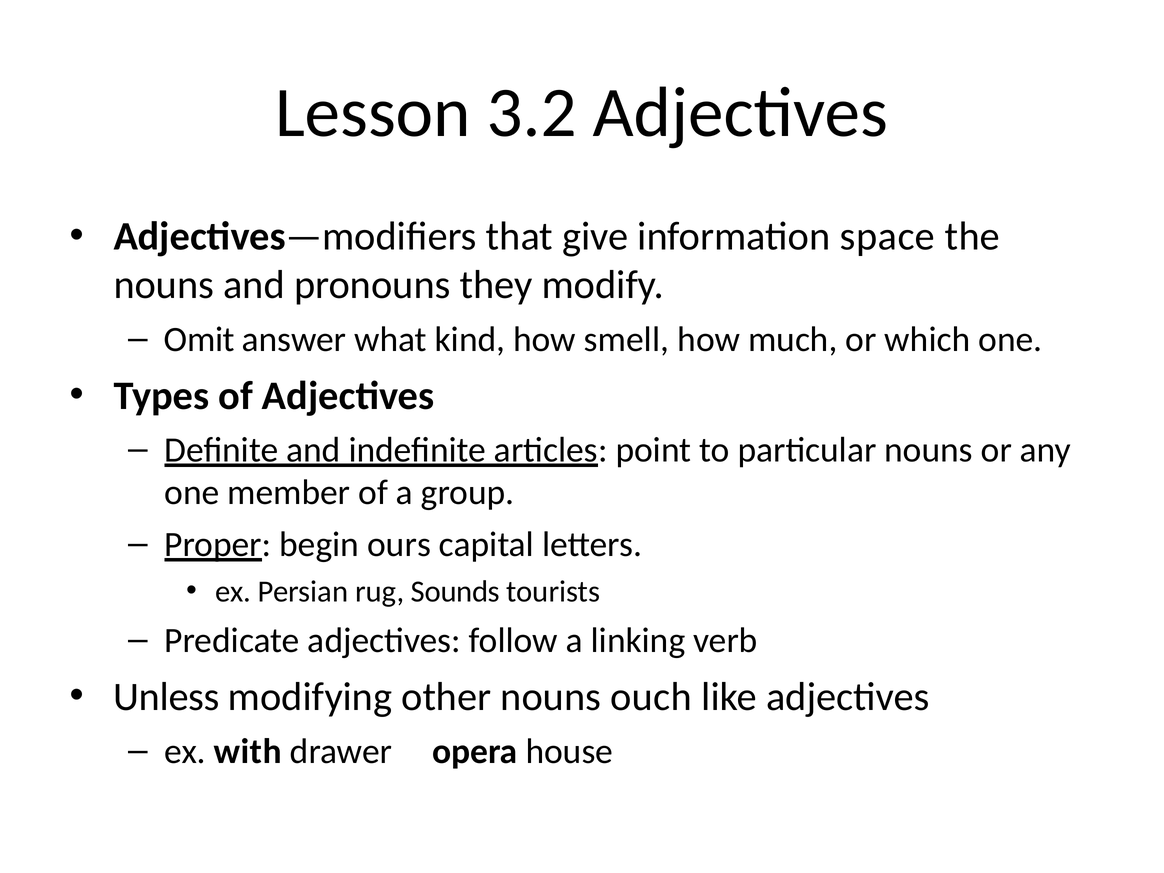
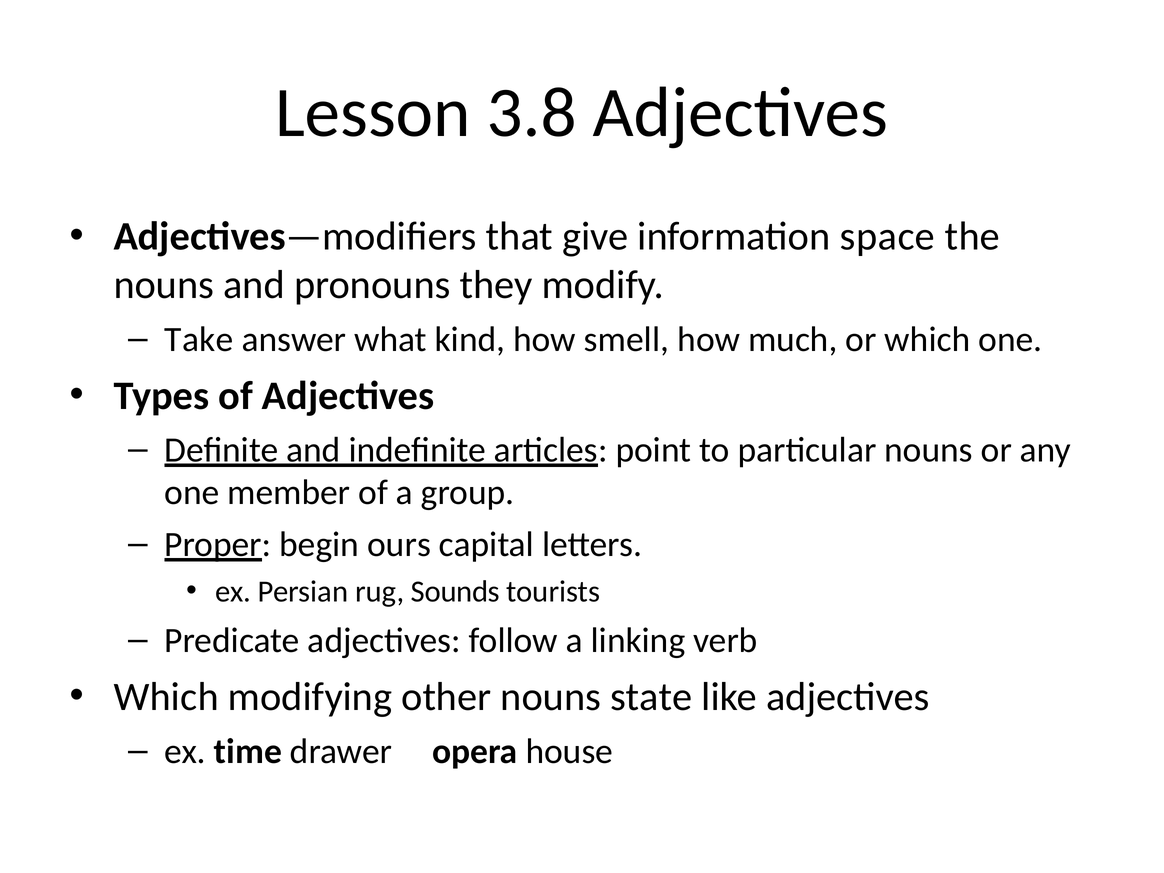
3.2: 3.2 -> 3.8 (532, 113)
Omit: Omit -> Take (199, 339)
Unless: Unless -> Which (166, 697)
ouch: ouch -> state (651, 697)
with: with -> time (248, 751)
